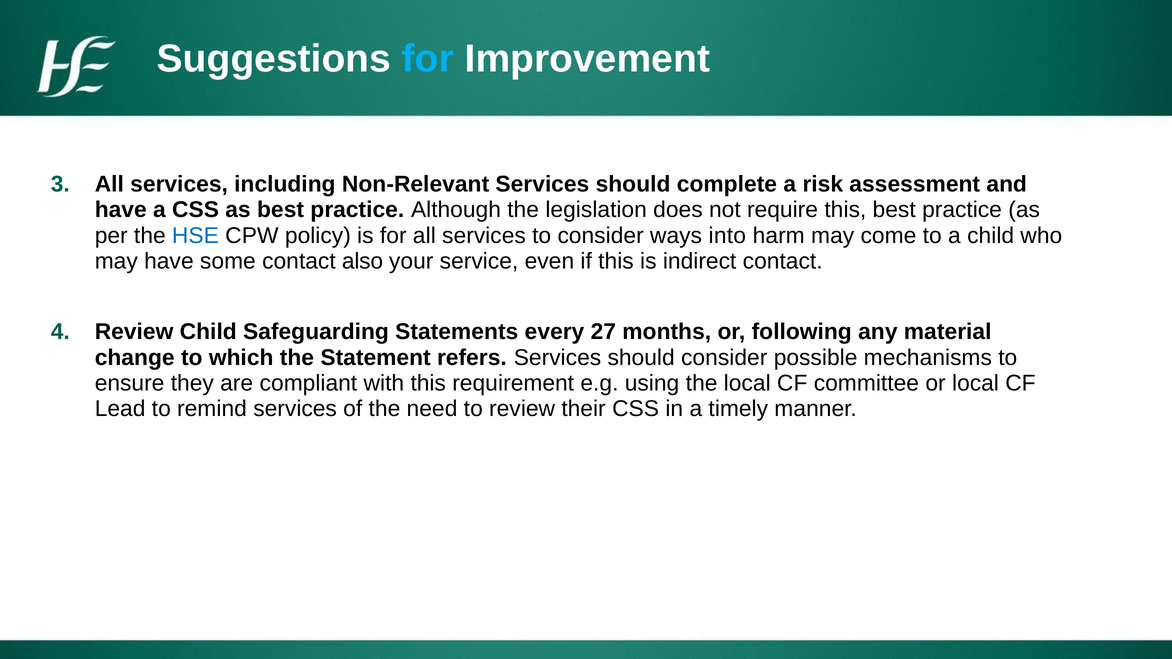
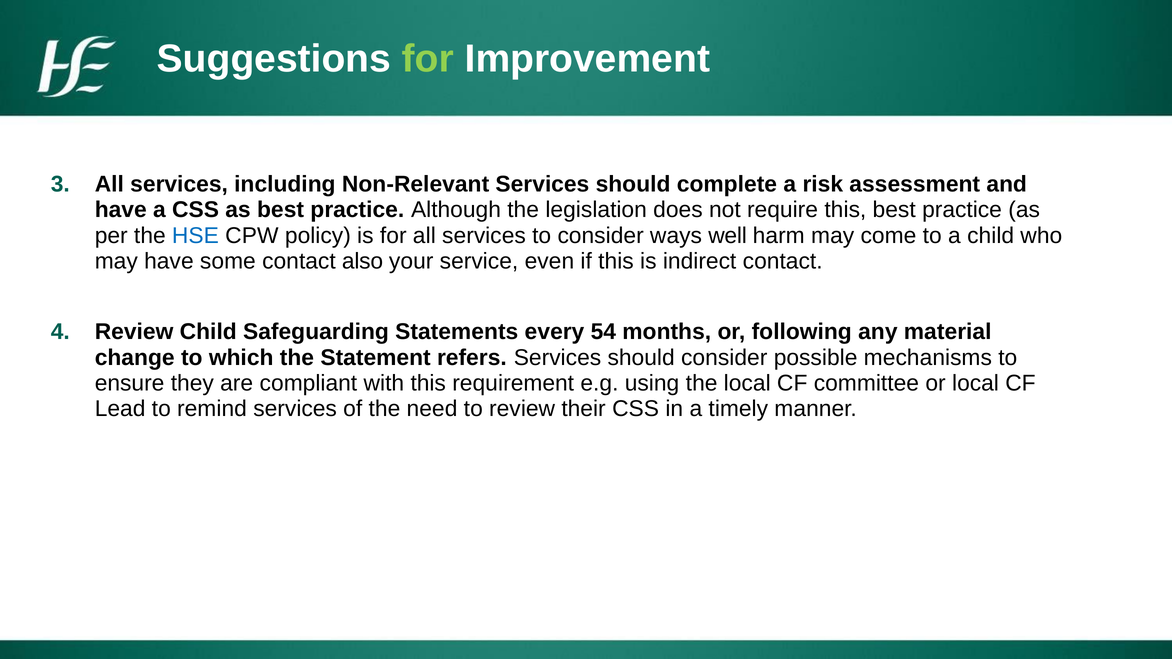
for colour: light blue -> light green (428, 59)
into: into -> well (728, 236)
27: 27 -> 54 (603, 332)
